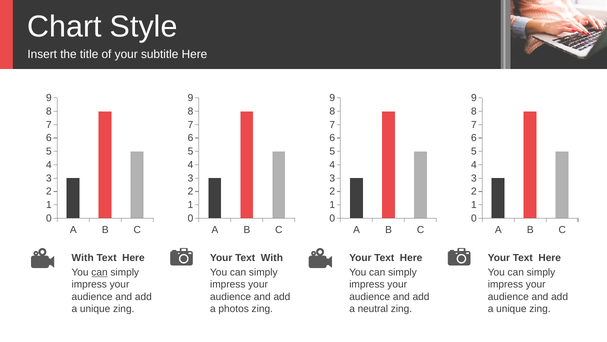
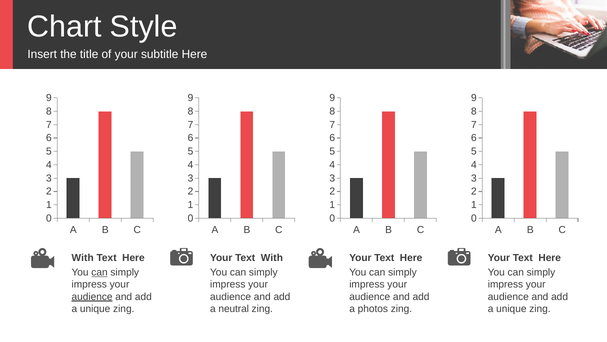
audience underline: none -> present (92, 296)
photos: photos -> neutral (234, 308)
neutral: neutral -> photos (373, 308)
